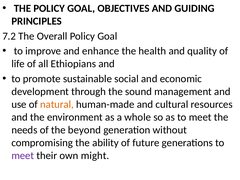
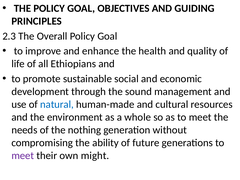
7.2: 7.2 -> 2.3 (9, 36)
natural colour: orange -> blue (57, 104)
beyond: beyond -> nothing (85, 130)
